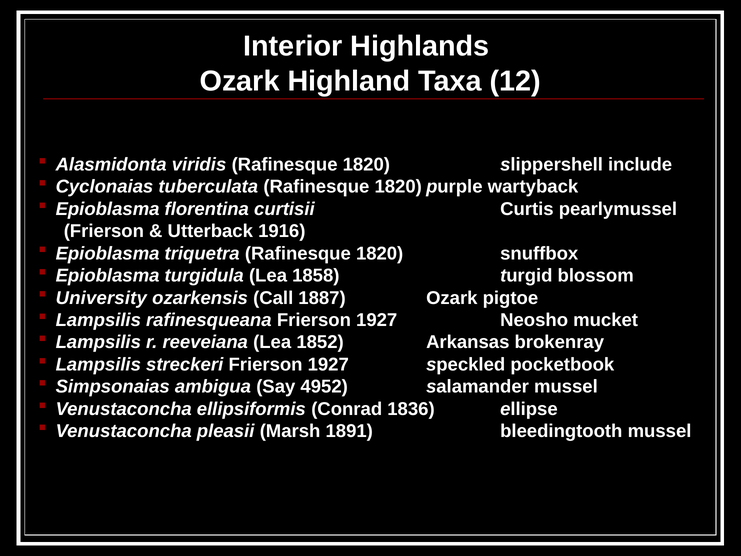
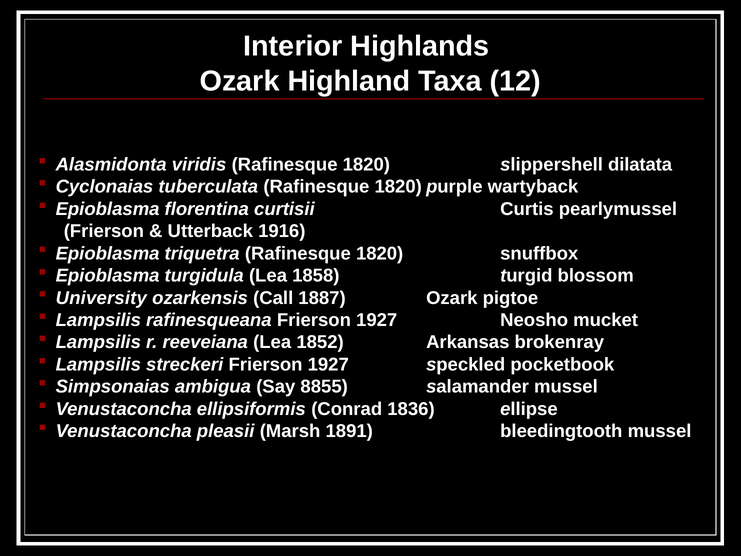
include: include -> dilatata (640, 164)
4952: 4952 -> 8855 (324, 387)
